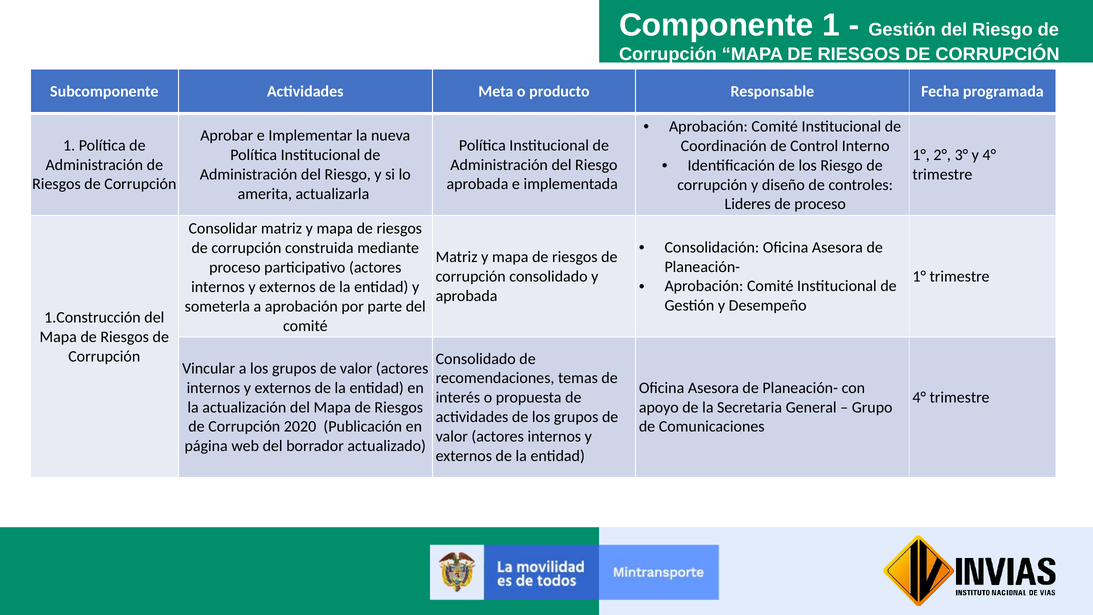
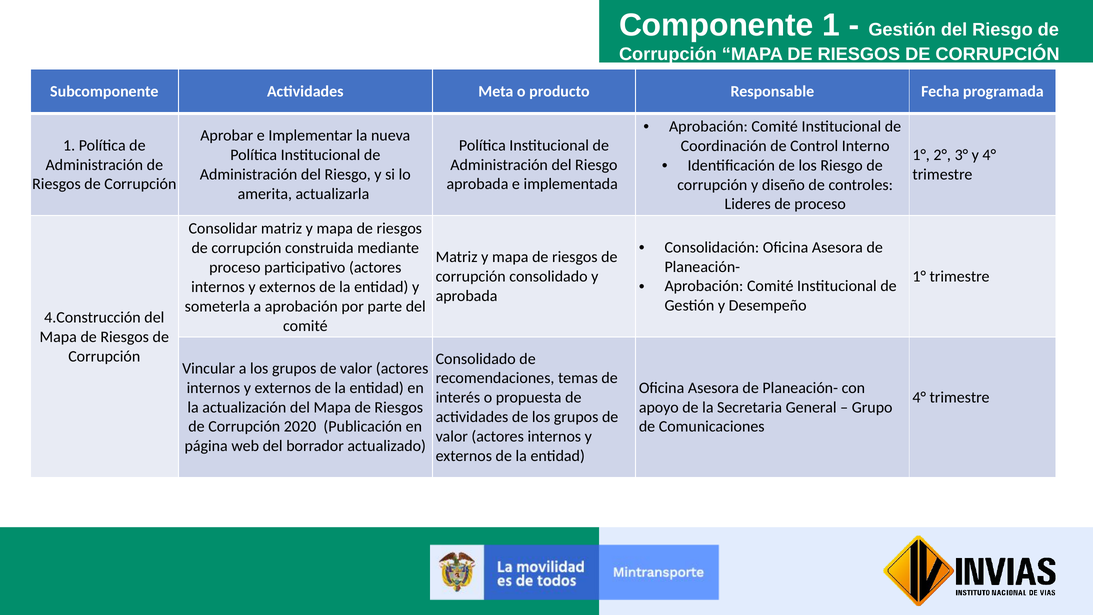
1.Construcción: 1.Construcción -> 4.Construcción (92, 317)
